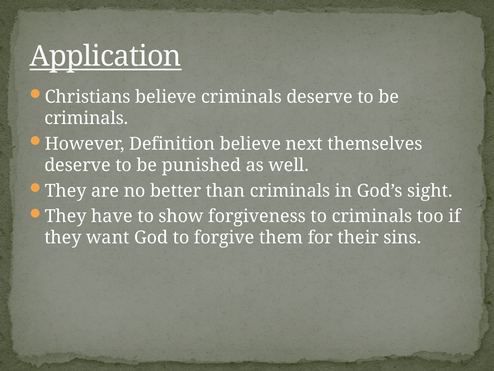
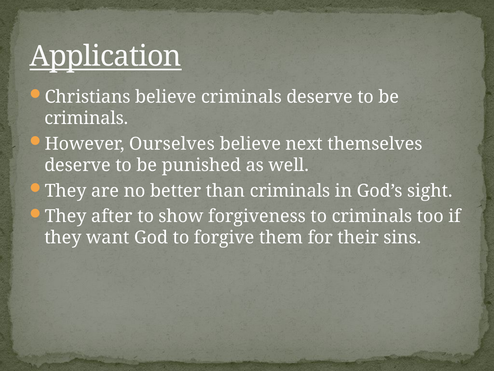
Definition: Definition -> Ourselves (172, 144)
have: have -> after (112, 216)
